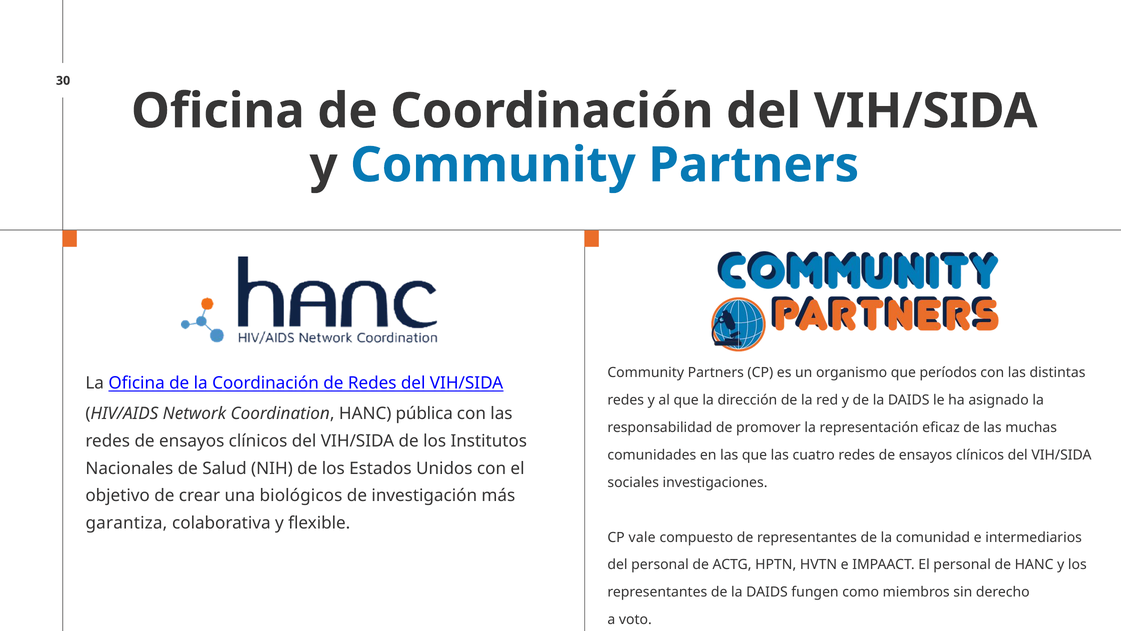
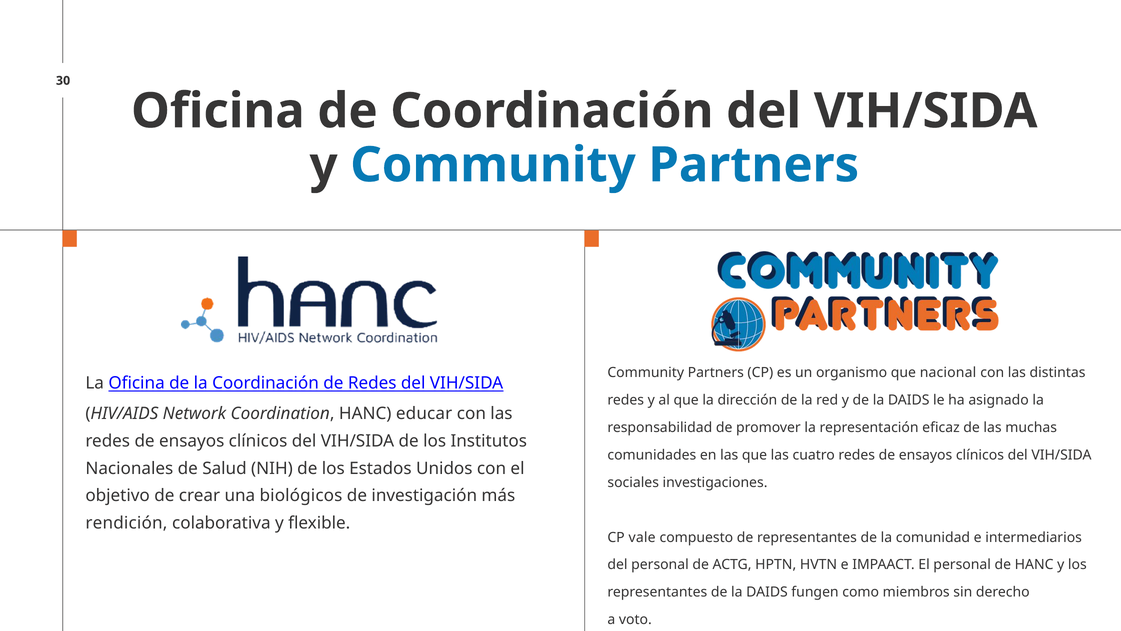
períodos: períodos -> nacional (948, 373)
pública: pública -> educar (424, 413)
garantiza: garantiza -> rendición (126, 523)
